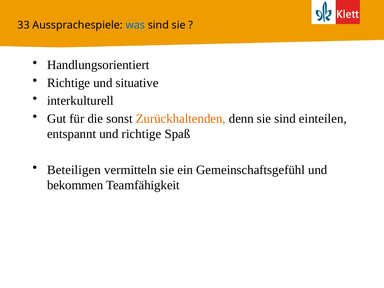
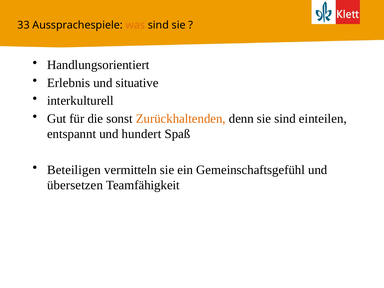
was colour: blue -> orange (135, 25)
Richtige: Richtige -> Erlebnis (69, 83)
und richtige: richtige -> hundert (142, 134)
bekommen: bekommen -> übersetzen (75, 185)
